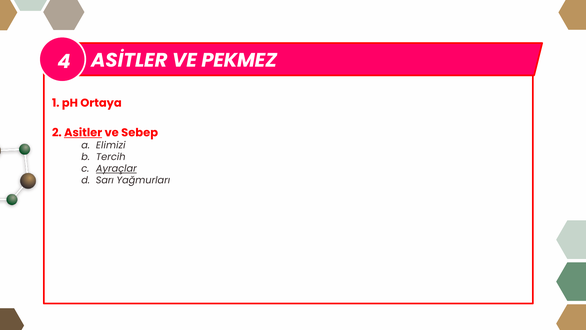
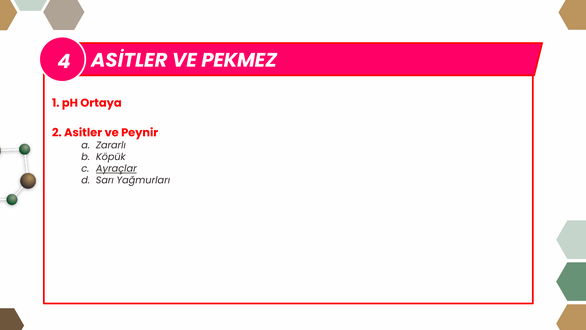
Asitler underline: present -> none (83, 132)
Sebep: Sebep -> Peynir (140, 132)
Elimizi: Elimizi -> Zararlı (111, 145)
Tercih: Tercih -> Köpük (111, 157)
